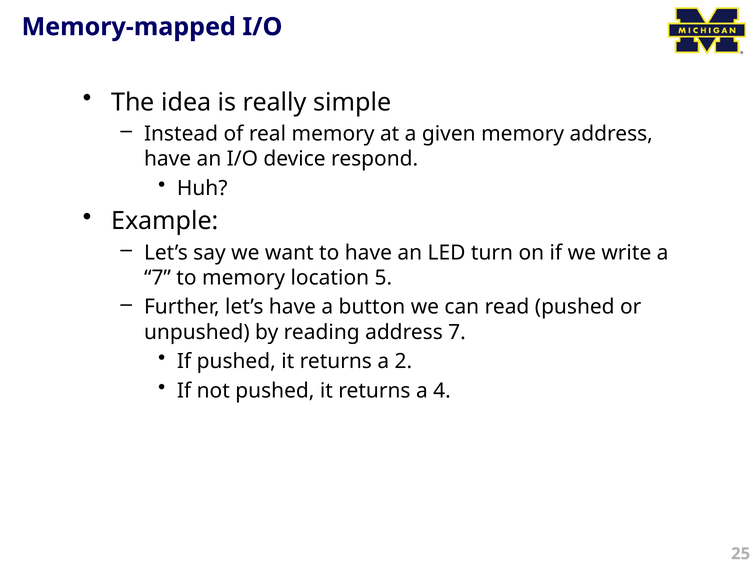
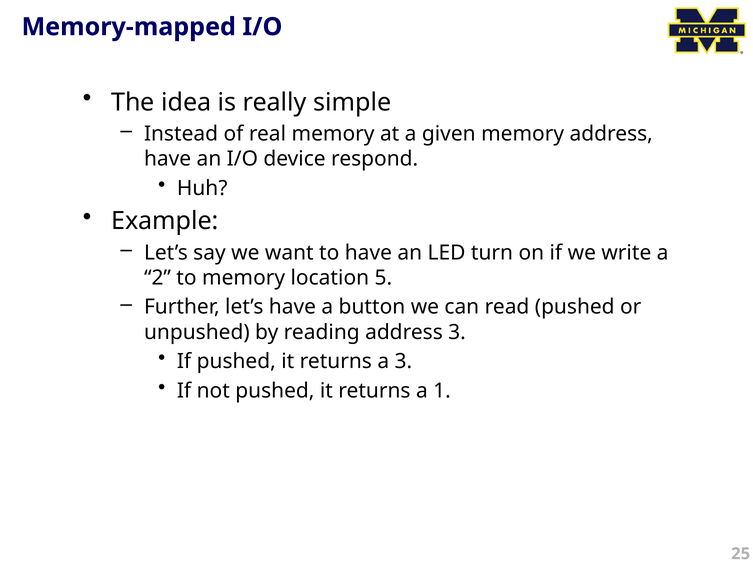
7: 7 -> 2 (157, 278)
address 7: 7 -> 3 (457, 332)
a 2: 2 -> 3 (403, 361)
4: 4 -> 1 (442, 391)
